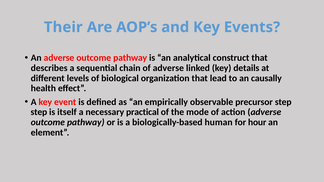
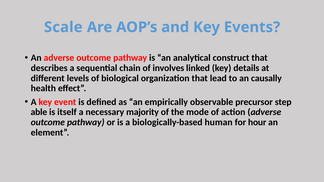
Their: Their -> Scale (63, 27)
of adverse: adverse -> involves (168, 68)
step: step -> able (39, 112)
practical: practical -> majority (143, 112)
